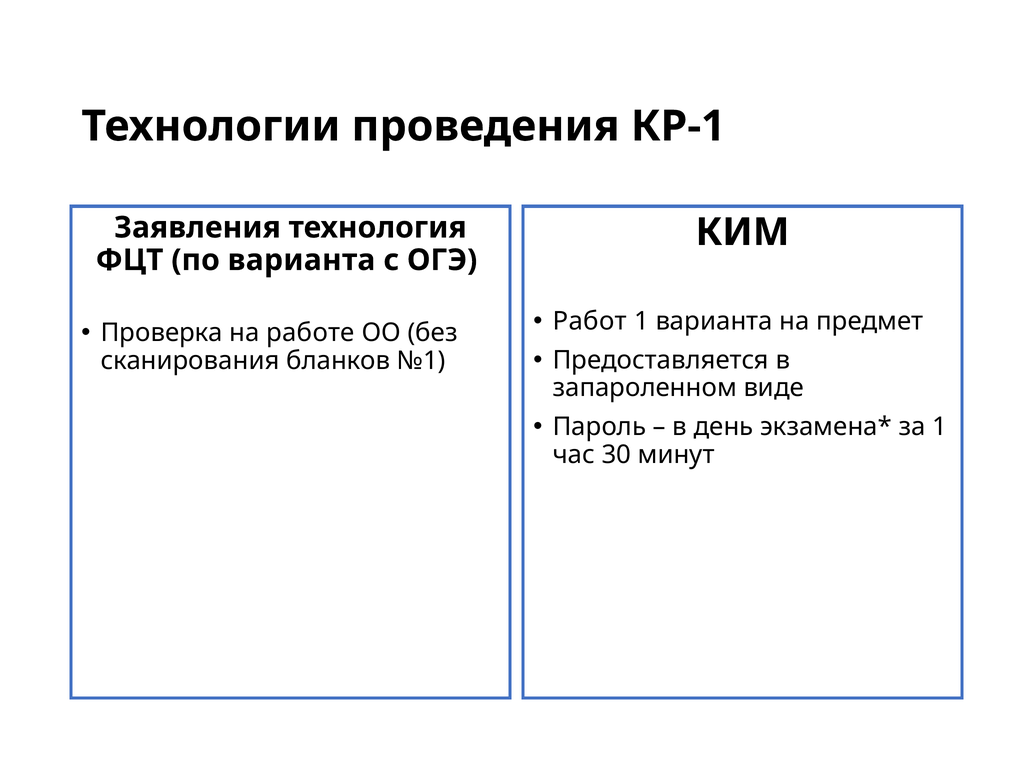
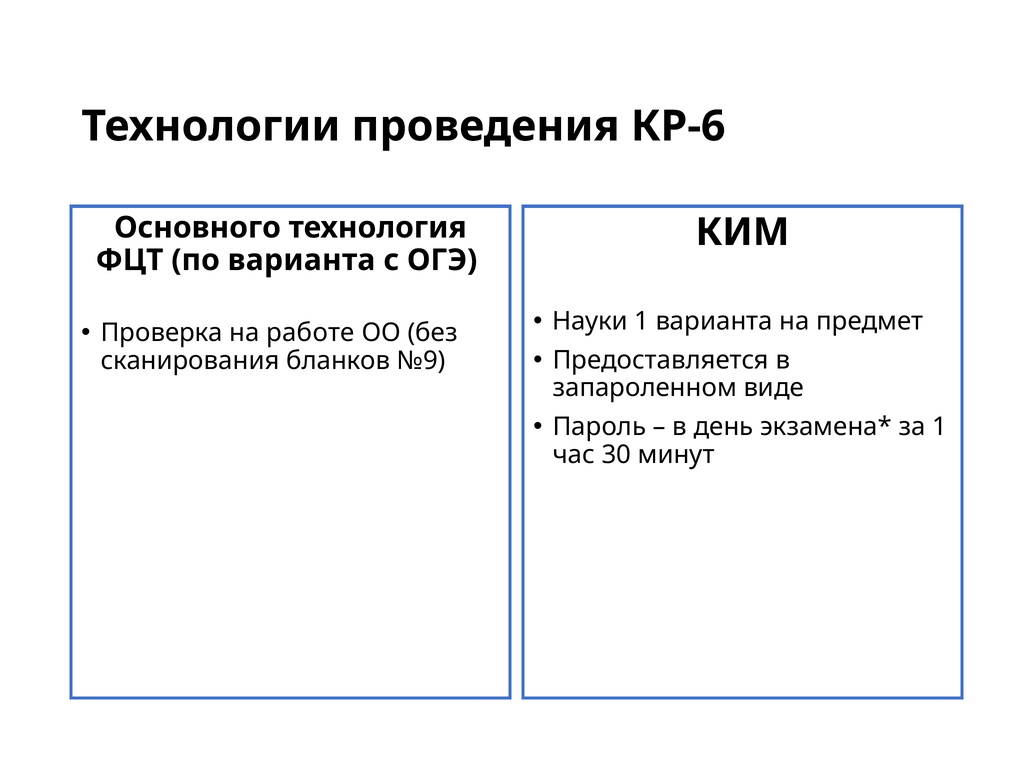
КР-1: КР-1 -> КР-6 (678, 126)
Заявления: Заявления -> Основного (197, 227)
Работ: Работ -> Науки (590, 321)
№1: №1 -> №9 (421, 361)
